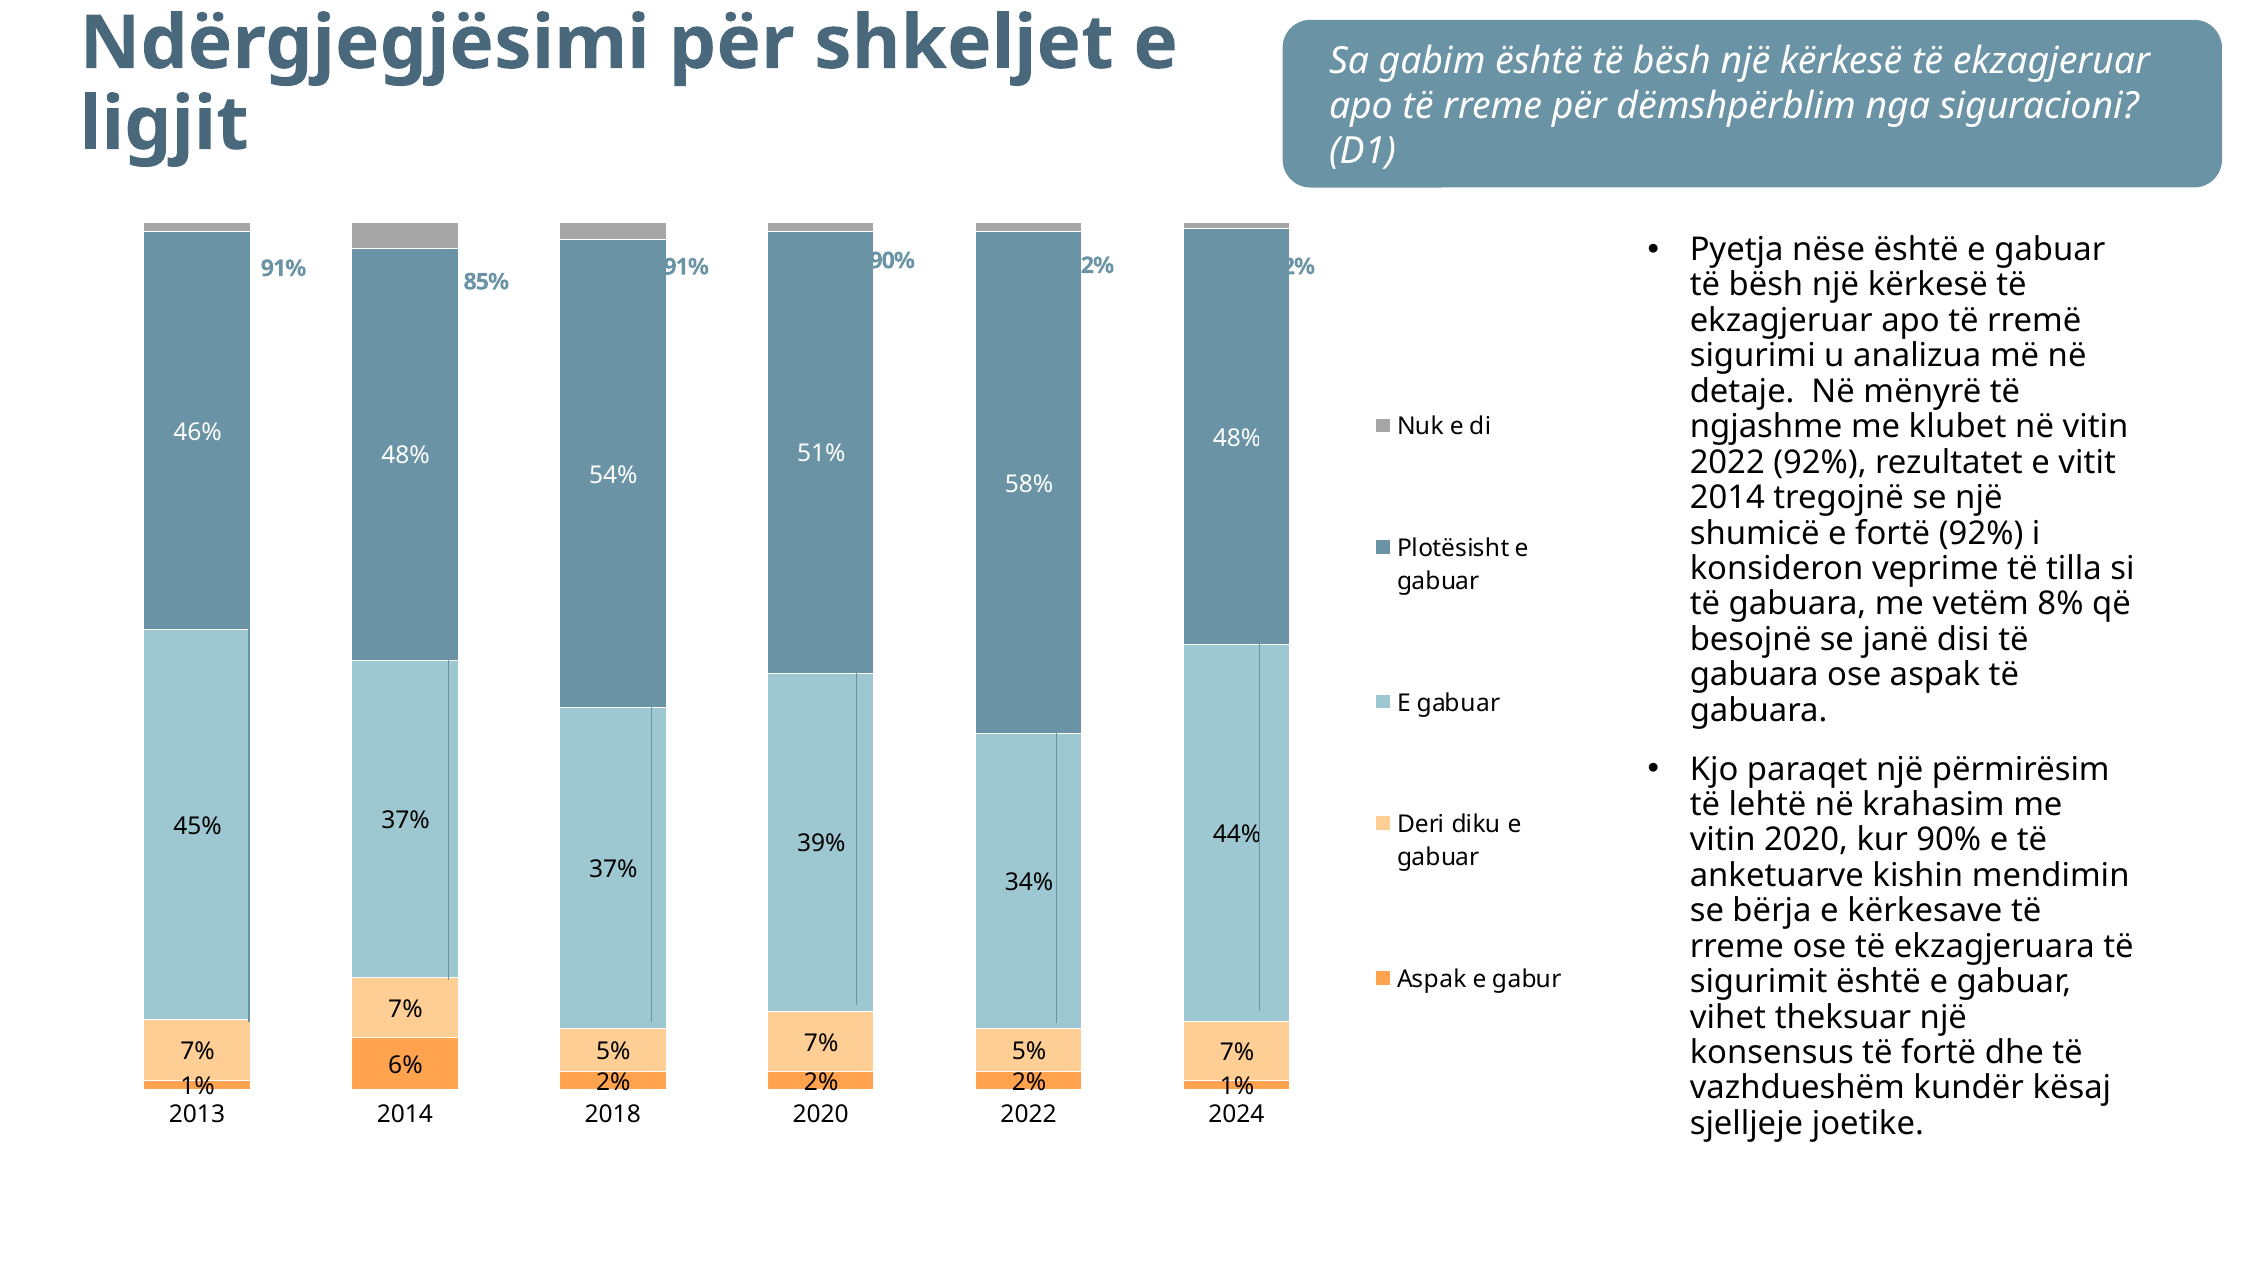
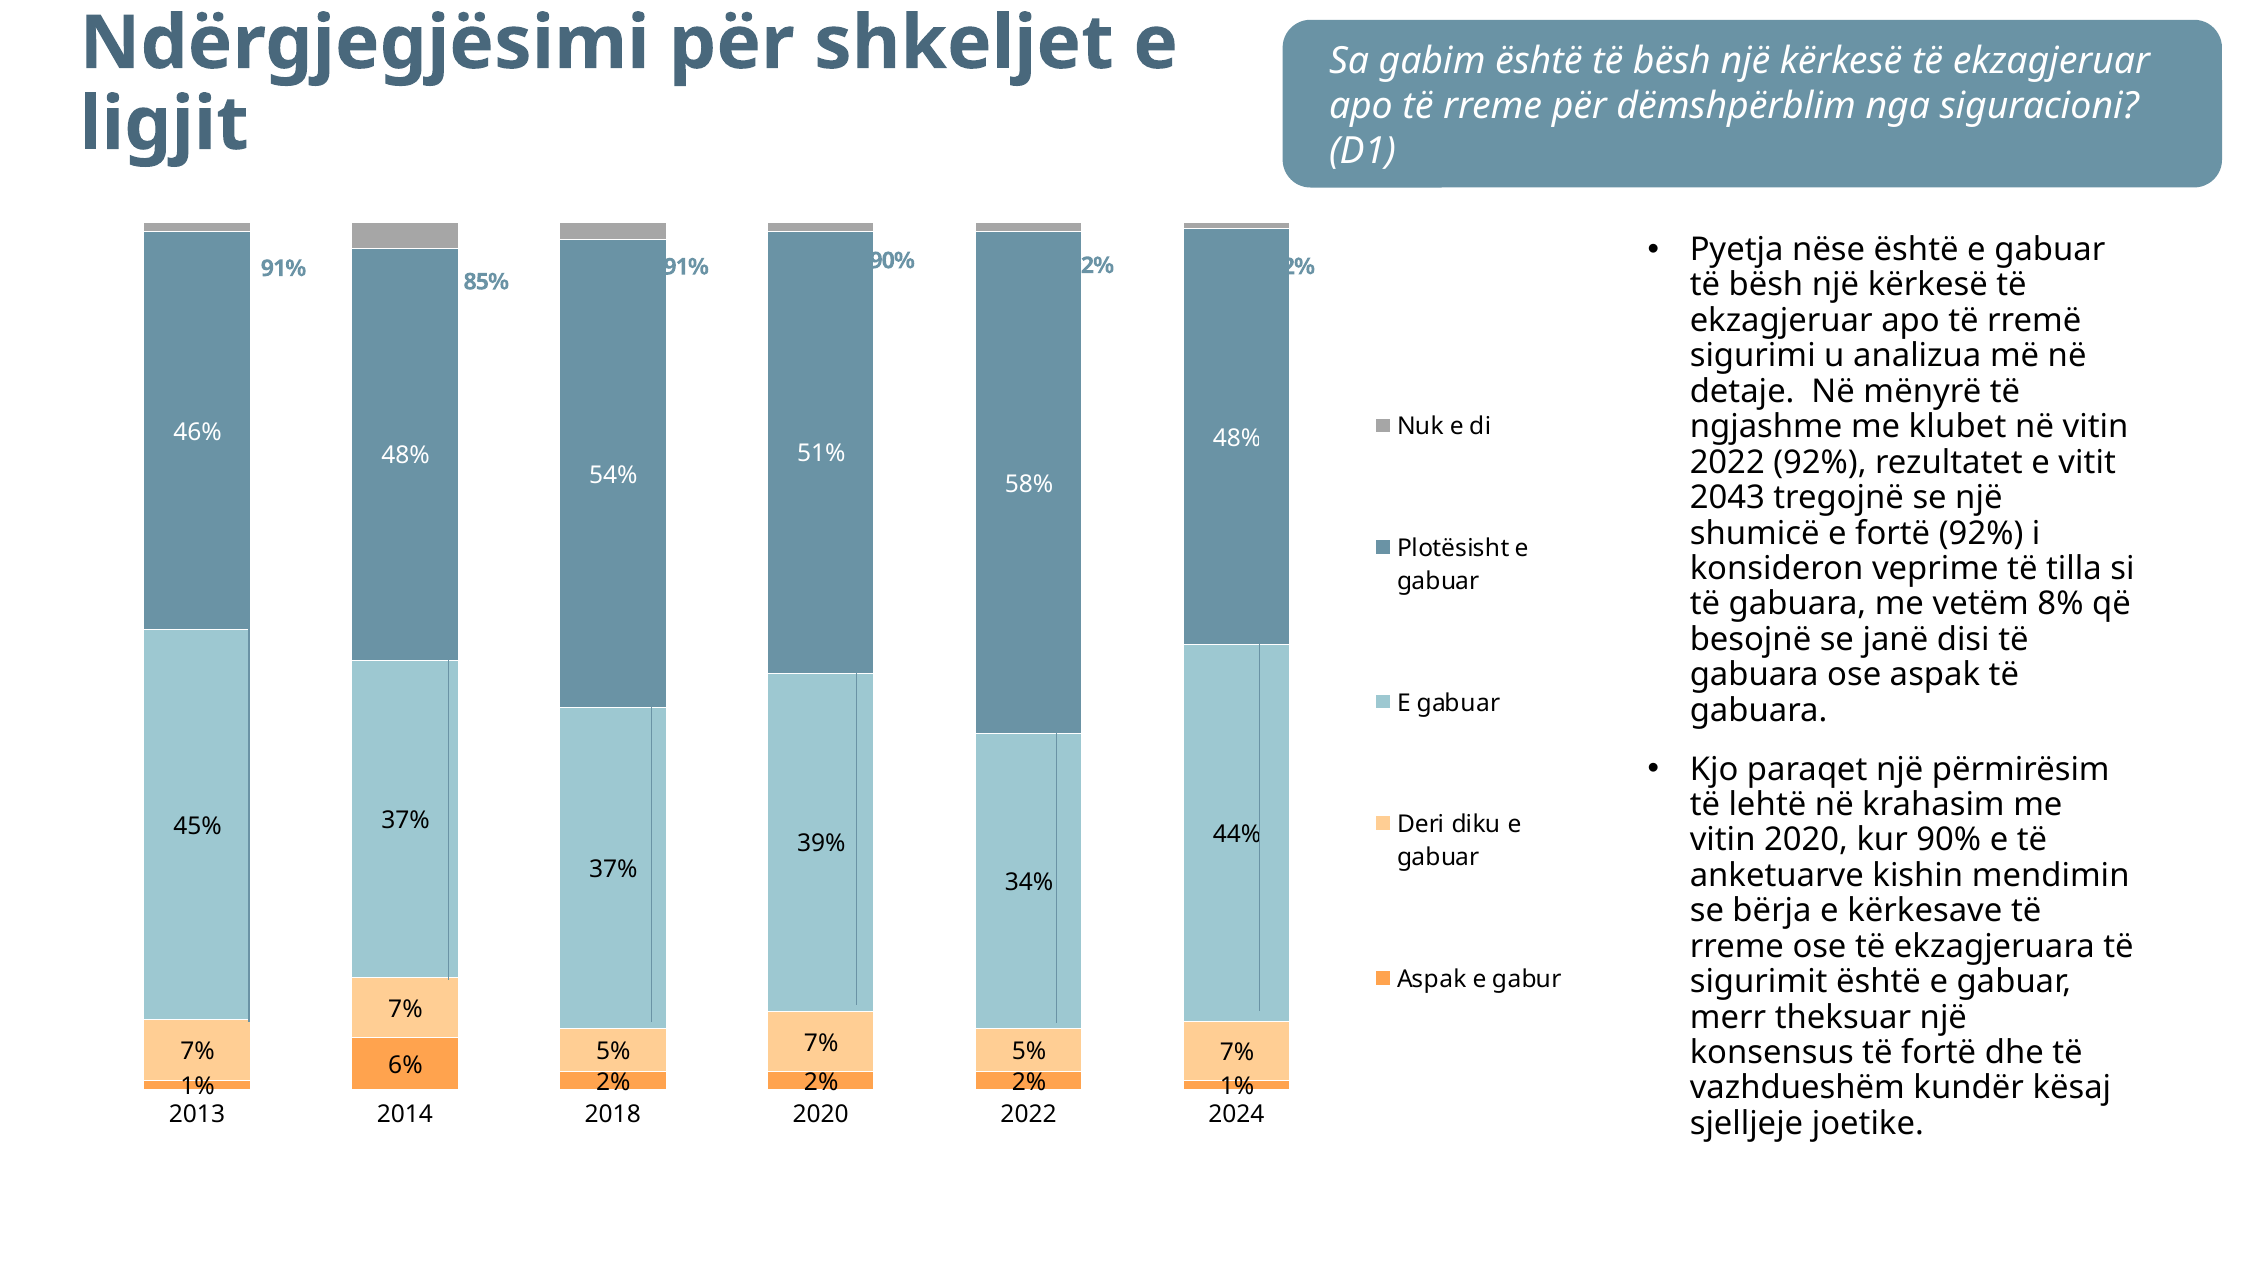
2014: 2014 -> 2043 (1727, 498)
vihet: vihet -> merr (1728, 1018)
